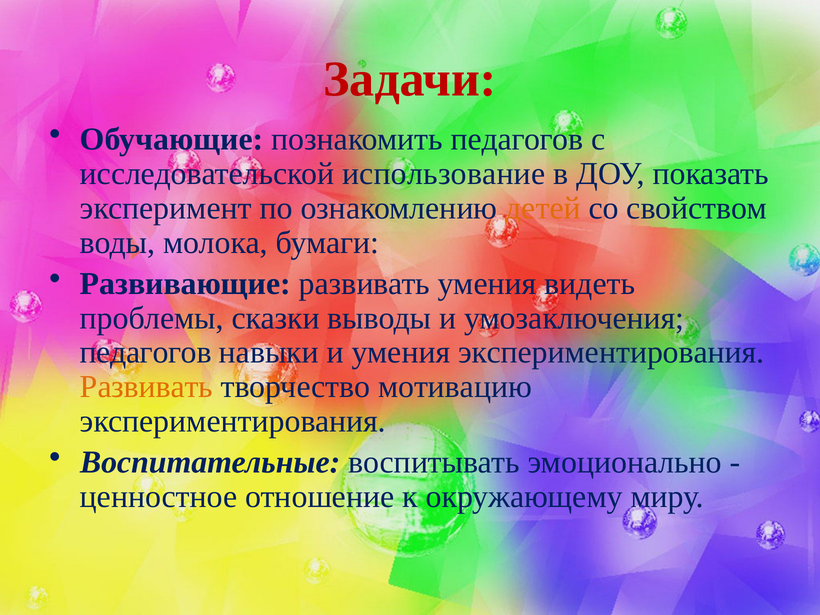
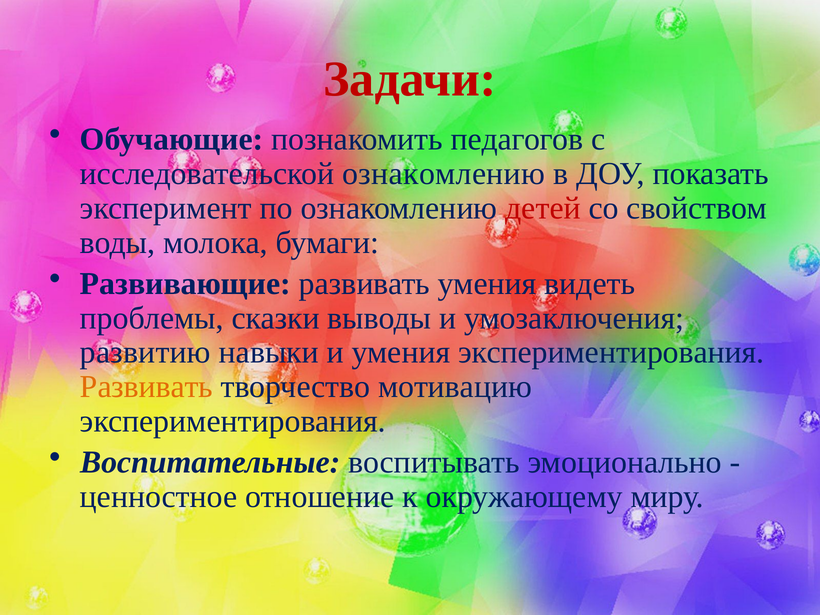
исследовательской использование: использование -> ознакомлению (444, 174)
детей colour: orange -> red (543, 208)
педагогов: педагогов -> развитию (145, 352)
